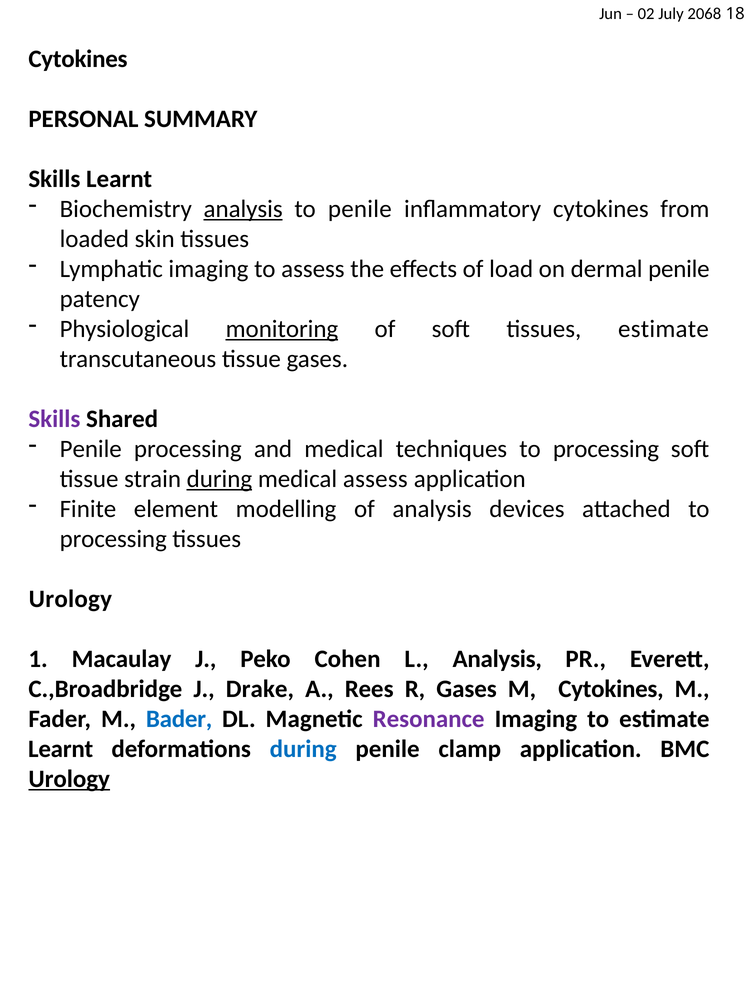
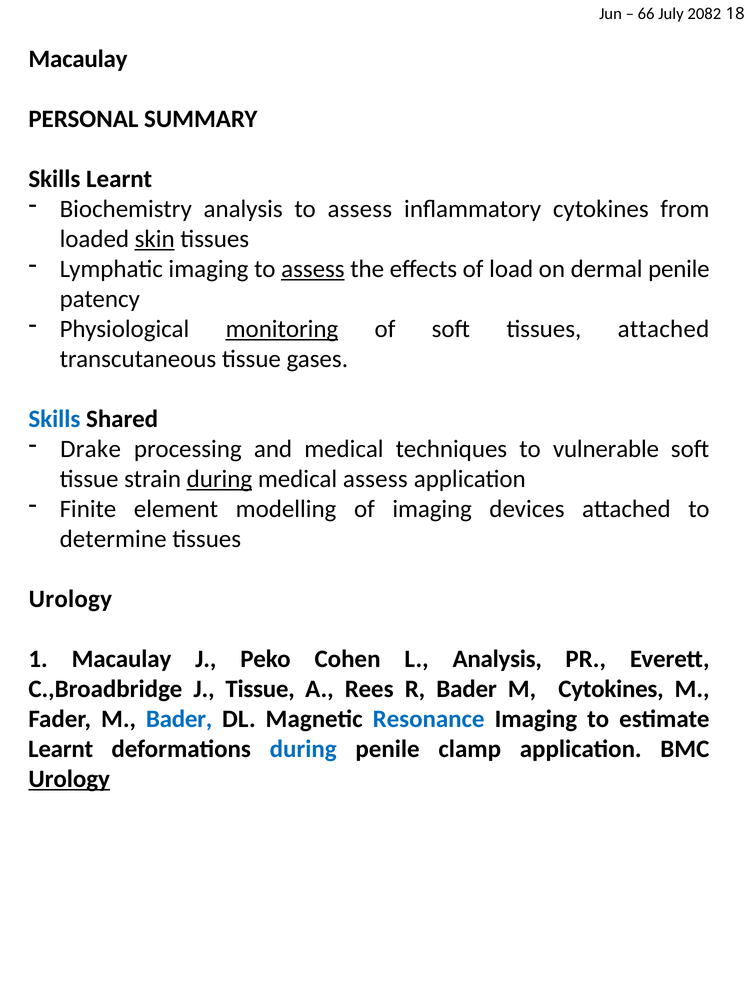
02: 02 -> 66 (646, 14)
2068: 2068 -> 2082 (704, 14)
Cytokines: Cytokines -> Macaulay (78, 59)
analysis underline: present -> none (243, 209)
penile: penile -> assess (360, 209)
skin underline: none -> present (155, 239)
assess underline: none -> present (313, 269)
tissues estimate: estimate -> attached (663, 329)
Skills colour: purple -> blue (54, 419)
Penile: Penile -> Drake (91, 449)
techniques to processing: processing -> vulnerable (606, 449)
of analysis: analysis -> imaging (432, 509)
processing: processing -> determine (113, 539)
J Drake: Drake -> Tissue (260, 689)
R Gases: Gases -> Bader (467, 689)
Resonance colour: purple -> blue (429, 719)
